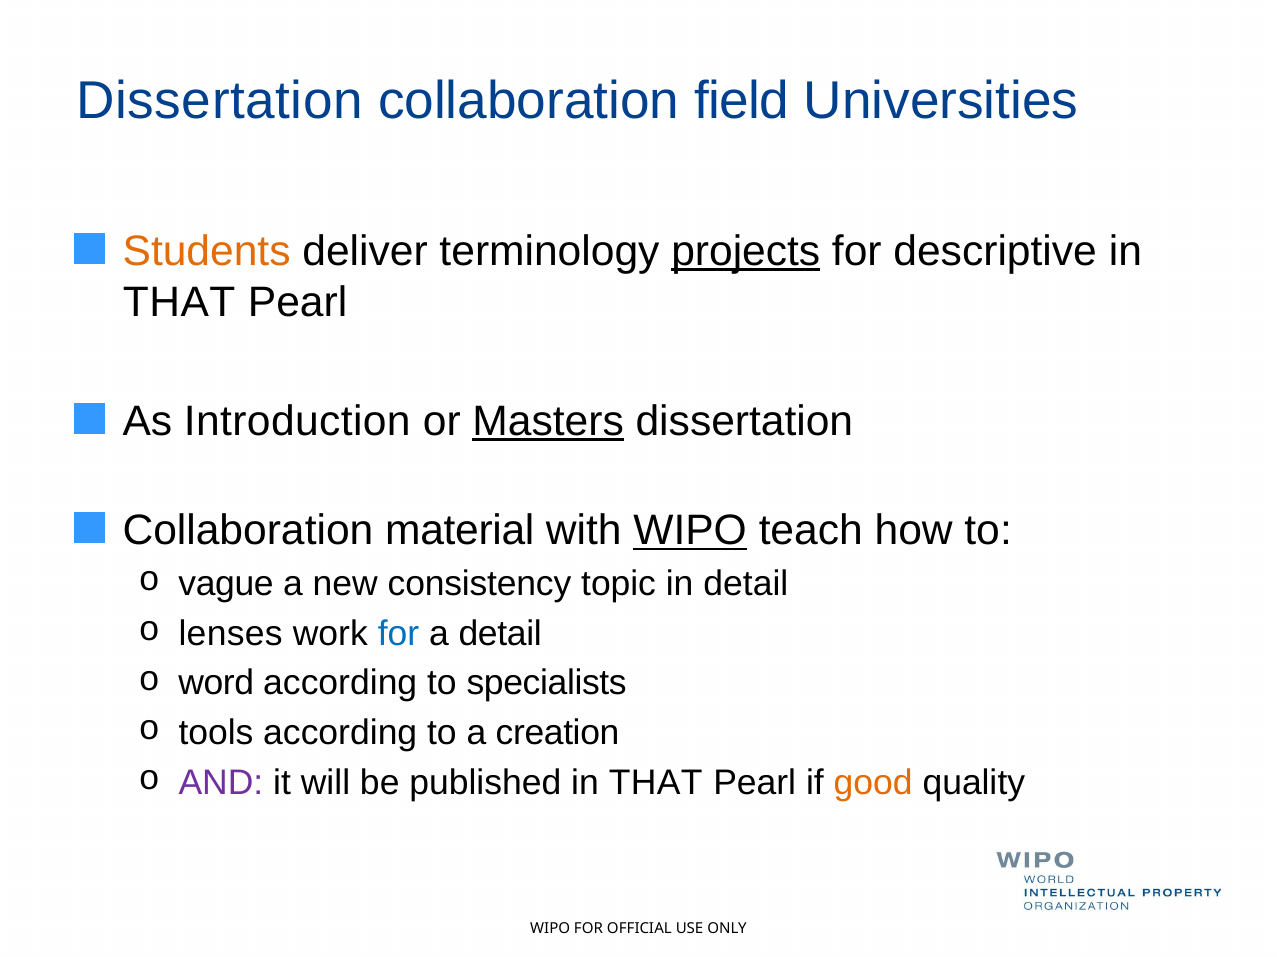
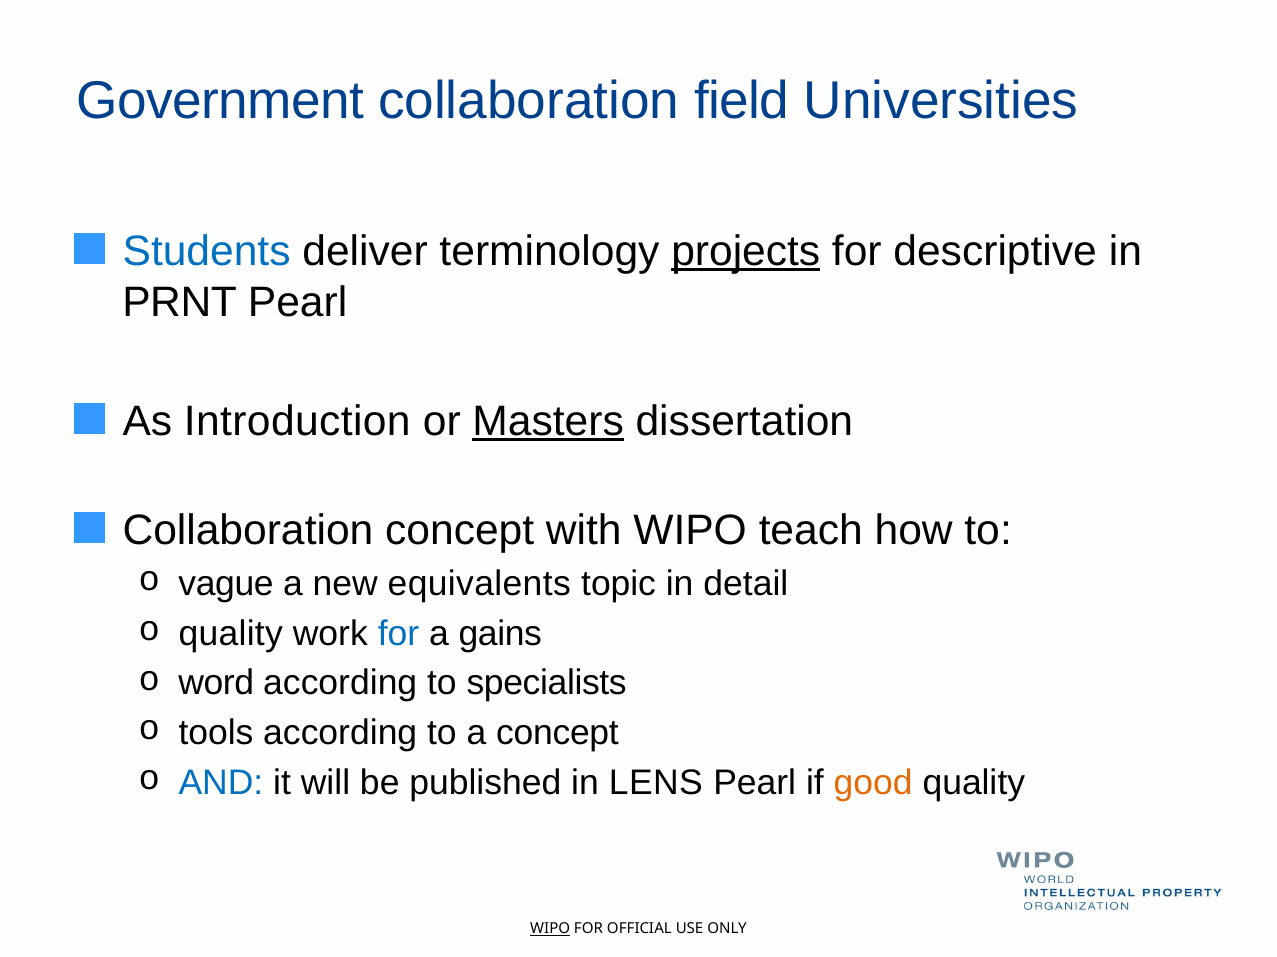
Dissertation: Dissertation -> Government (220, 101)
Students colour: orange -> blue (207, 252)
THAT: THAT -> PRNT (180, 303)
Collaboration material: material -> concept (460, 531)
WIPO underline: present -> none (690, 531)
consistency: consistency -> equivalents (479, 584)
lenses: lenses -> quality (231, 634)
a detail: detail -> gains (500, 634)
a creation: creation -> concept (557, 733)
AND colour: purple -> blue (221, 783)
published in THAT: THAT -> LENS (656, 783)
WIPO underline: none -> present (550, 929)
